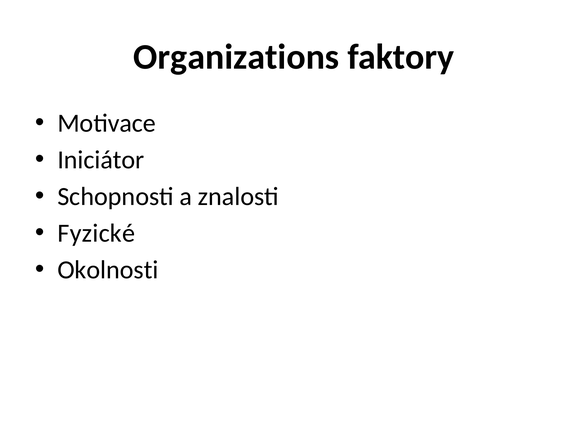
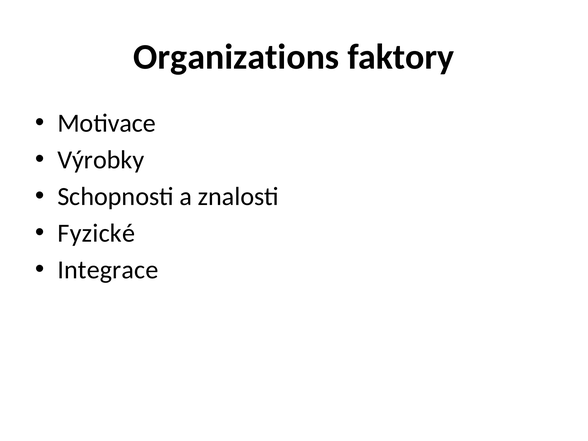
Iniciátor: Iniciátor -> Výrobky (101, 160)
Okolnosti: Okolnosti -> Integrace (108, 270)
